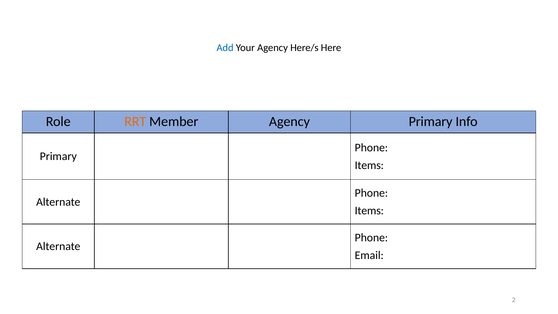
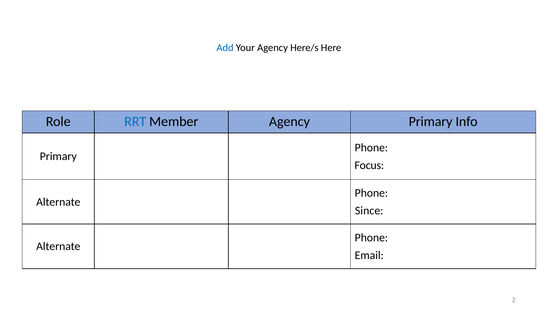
RRT colour: orange -> blue (135, 122)
Items: Items -> Focus (369, 165)
Items: Items -> Since (369, 211)
